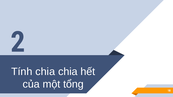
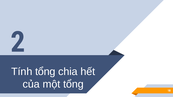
Tính chia: chia -> tổng (45, 72)
